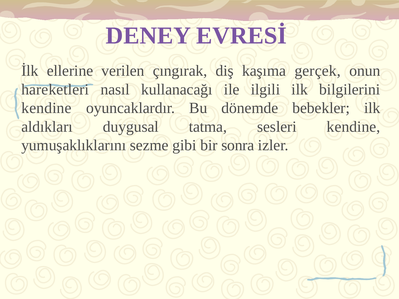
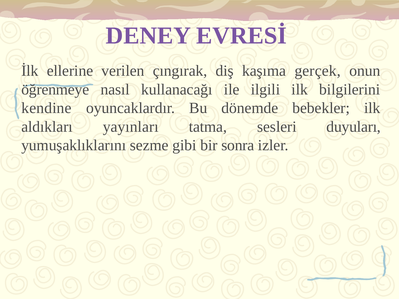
hareketleri: hareketleri -> öğrenmeye (55, 90)
duygusal: duygusal -> yayınları (131, 127)
sesleri kendine: kendine -> duyuları (354, 127)
